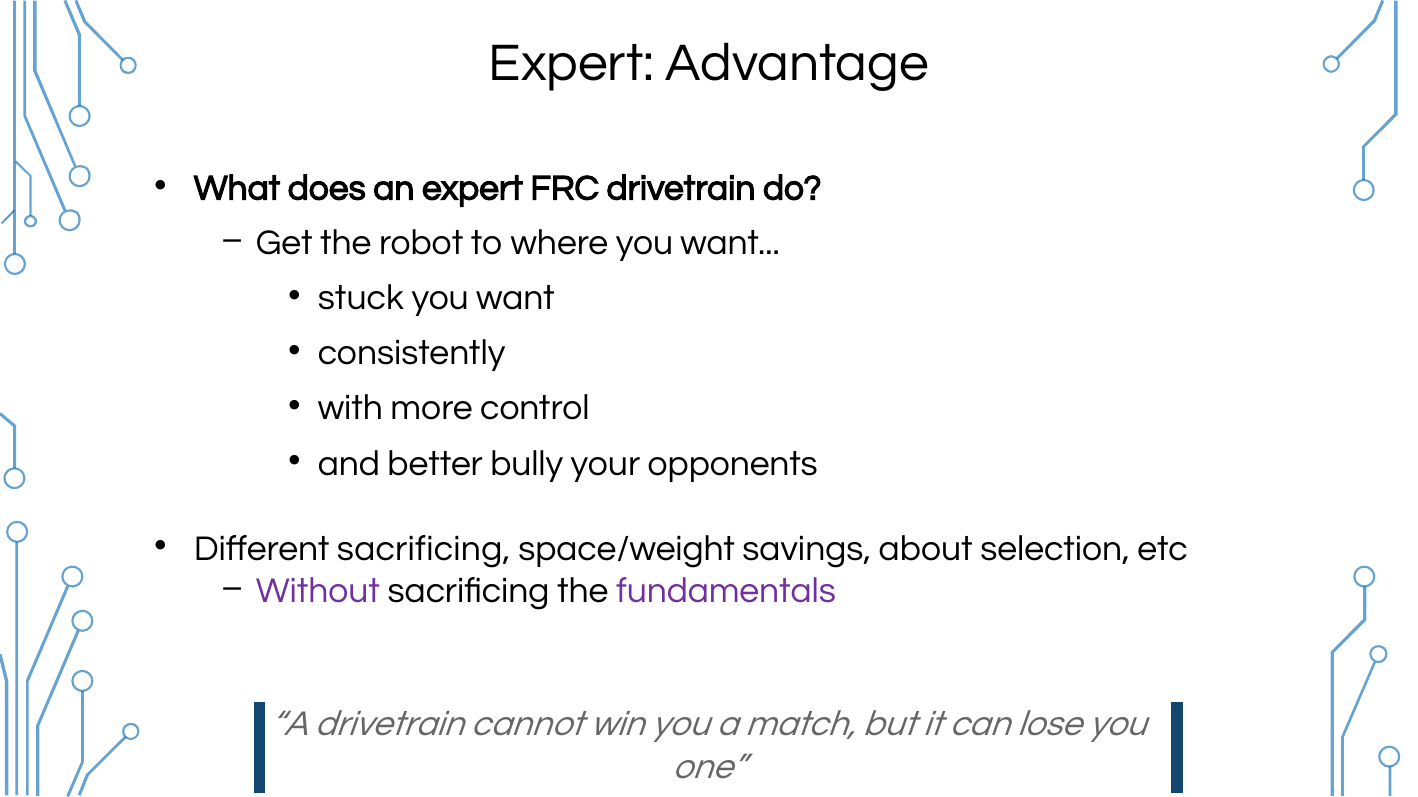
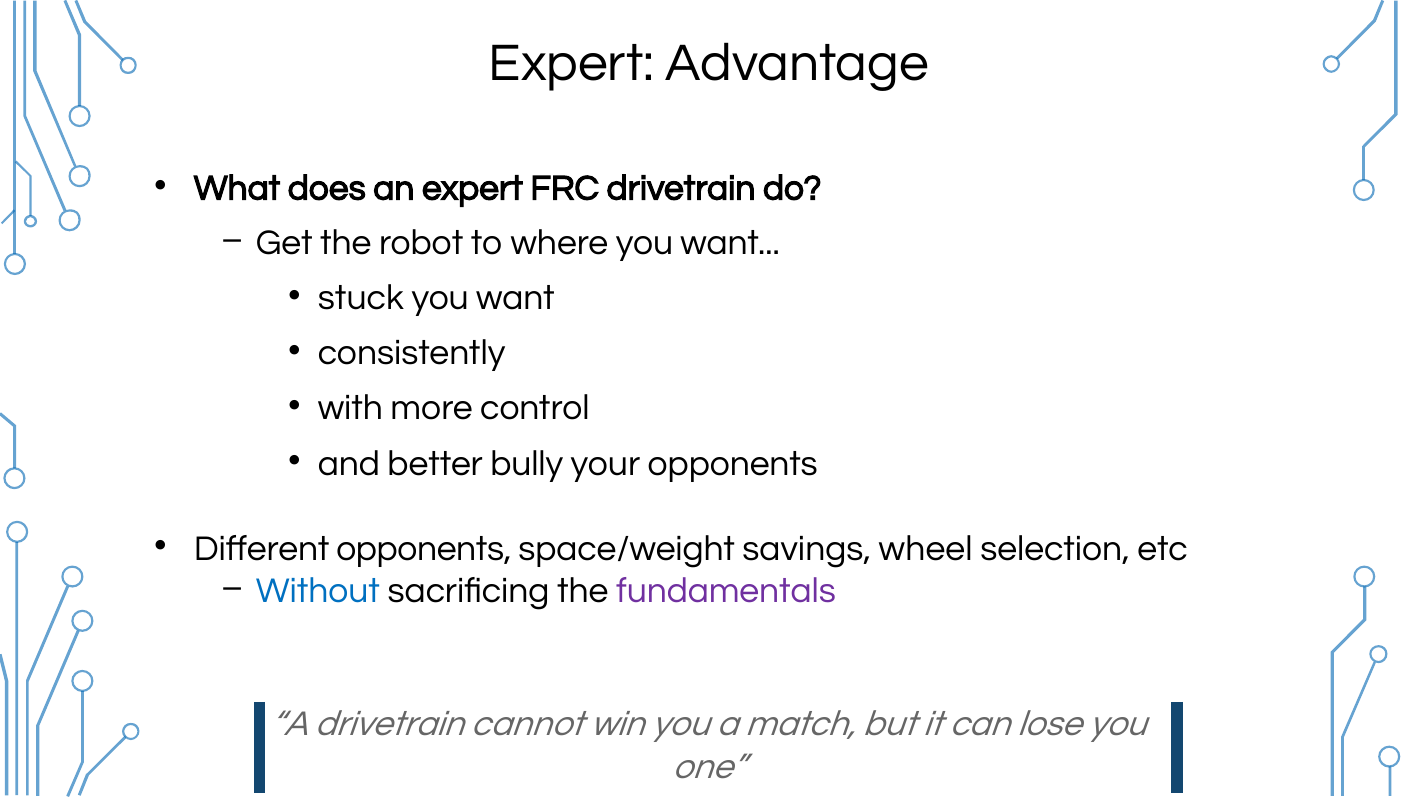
Different sacrificing: sacrificing -> opponents (424, 549)
about: about -> wheel (926, 549)
Without colour: purple -> blue (318, 591)
